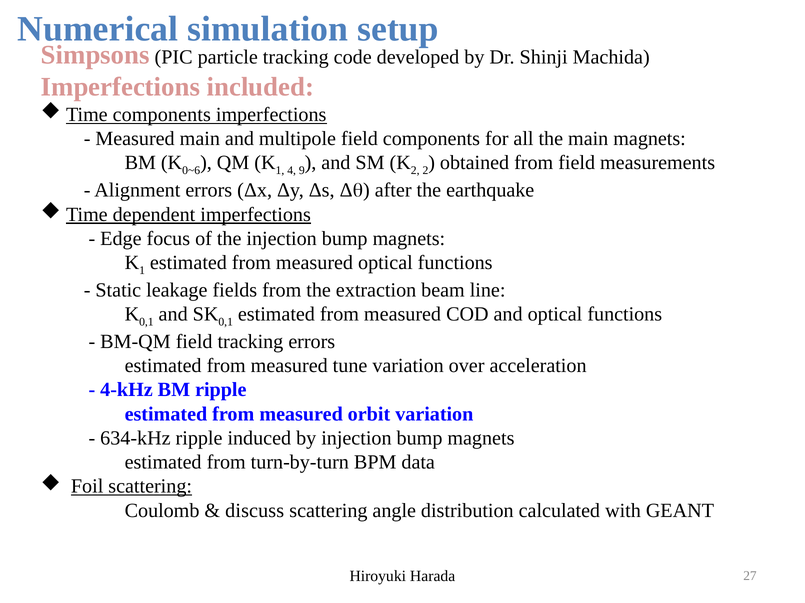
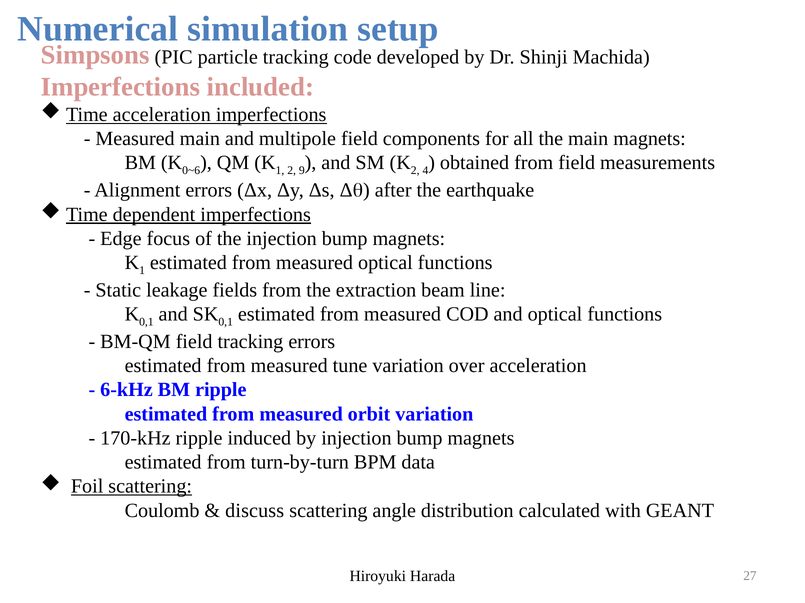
Time components: components -> acceleration (162, 115)
4: 4 -> 2 (292, 171)
2: 2 -> 4 (425, 171)
4-kHz: 4-kHz -> 6-kHz (126, 390)
634-kHz: 634-kHz -> 170-kHz (135, 439)
